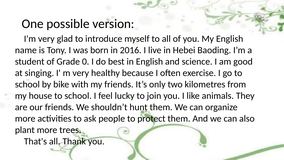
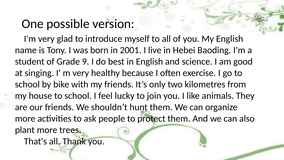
2016: 2016 -> 2001 (131, 50)
0: 0 -> 9 (86, 62)
